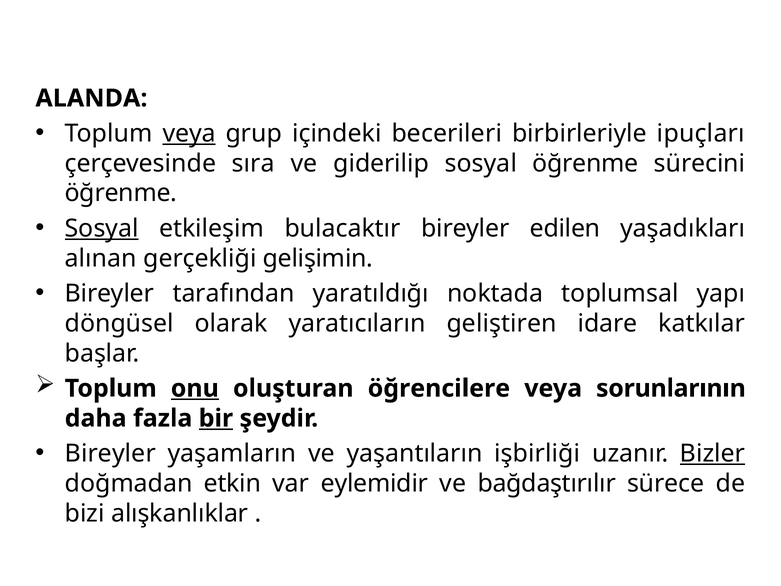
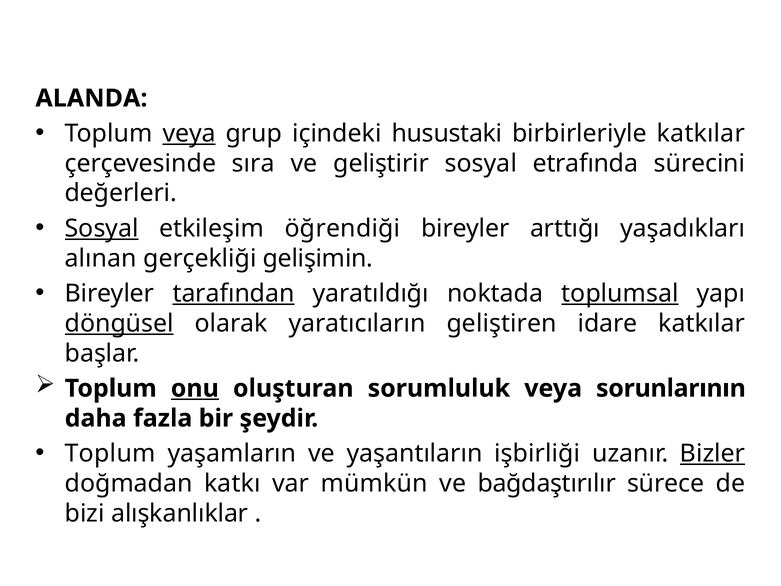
becerileri: becerileri -> husustaki (447, 133)
birbirleriyle ipuçları: ipuçları -> katkılar (701, 133)
giderilip: giderilip -> geliştirir (381, 163)
sosyal öğrenme: öğrenme -> etrafında (585, 163)
öğrenme: öğrenme -> değerleri (121, 193)
bulacaktır: bulacaktır -> öğrendiği (342, 228)
edilen: edilen -> arttığı (565, 228)
tarafından underline: none -> present (234, 293)
toplumsal underline: none -> present (620, 293)
döngüsel underline: none -> present (119, 323)
öğrencilere: öğrencilere -> sorumluluk (439, 388)
bir underline: present -> none (216, 418)
Bireyler: Bireyler -> Toplum (110, 453)
etkin: etkin -> katkı (232, 483)
eylemidir: eylemidir -> mümkün (374, 483)
